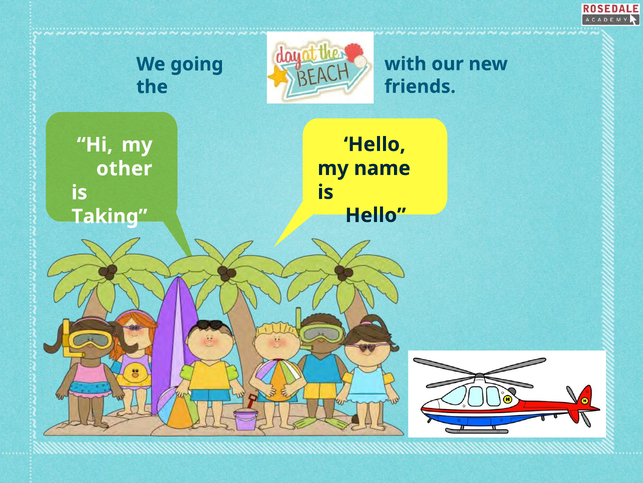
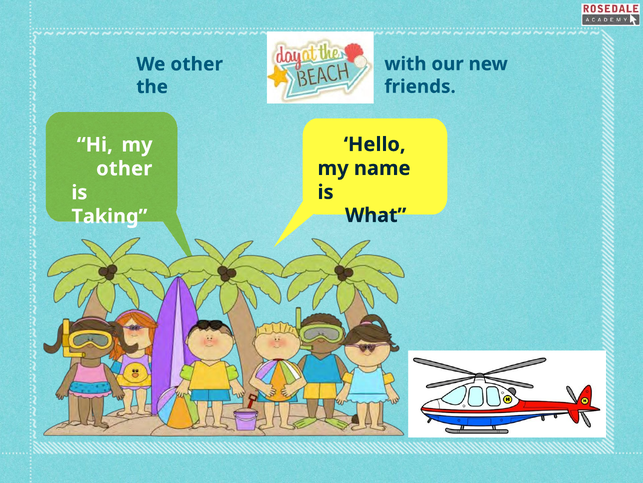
We going: going -> other (197, 64)
Hello: Hello -> What (376, 215)
